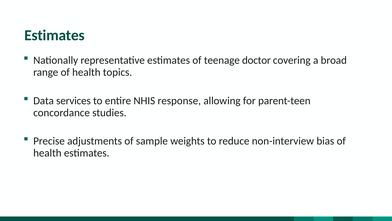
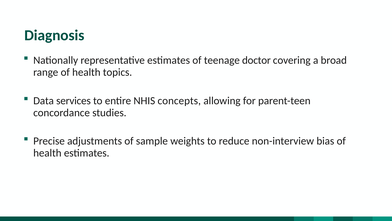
Estimates: Estimates -> Diagnosis (54, 35)
response: response -> concepts (179, 100)
